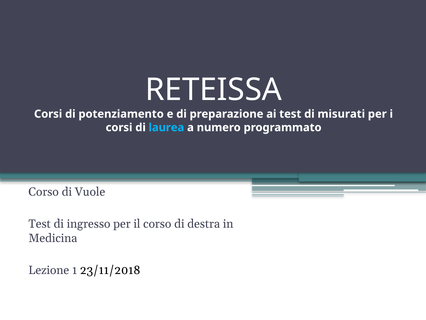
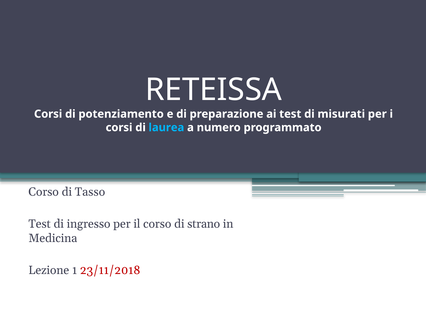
Vuole: Vuole -> Tasso (90, 192)
destra: destra -> strano (204, 224)
23/11/2018 colour: black -> red (110, 270)
